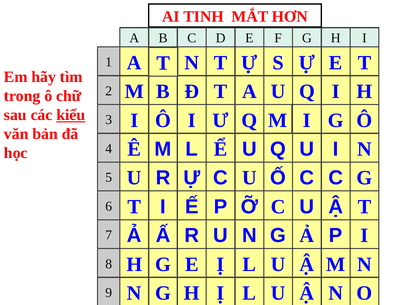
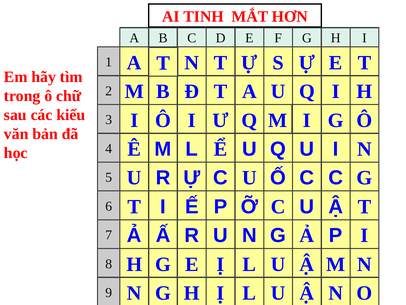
kiểu underline: present -> none (71, 115)
